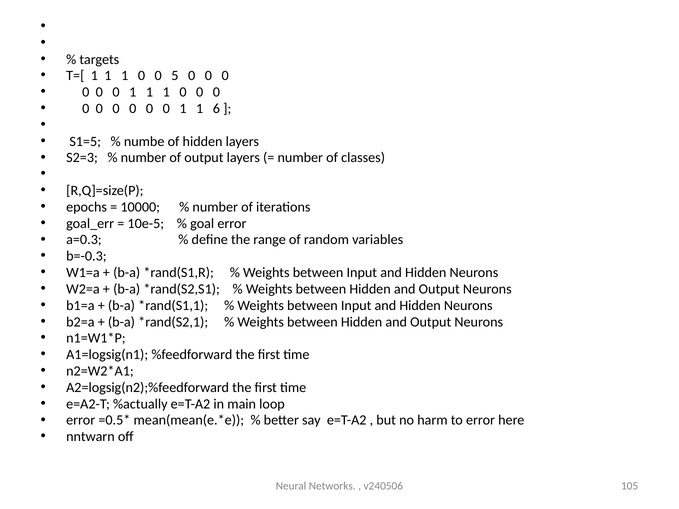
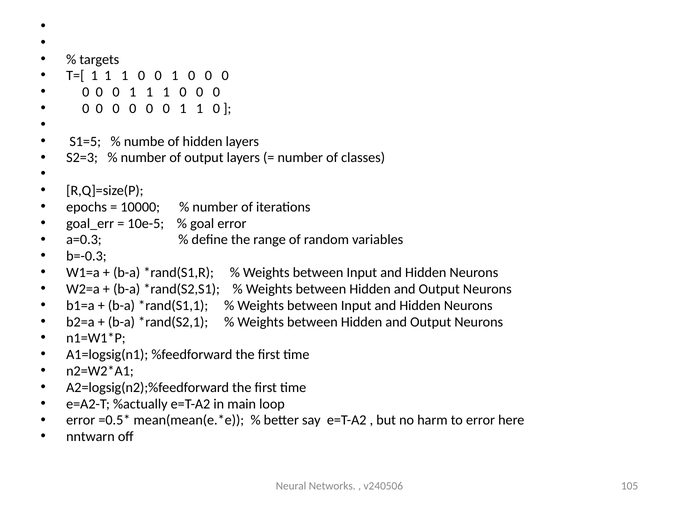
1 0 0 5: 5 -> 1 (175, 76)
0 1 1 6: 6 -> 0 (216, 109)
